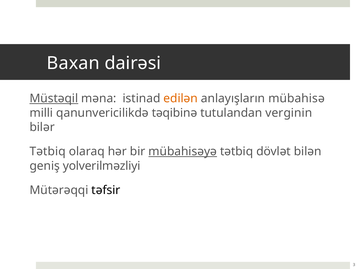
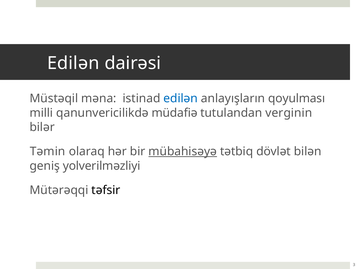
Baxan: Baxan -> Edilən (73, 63)
Müstəqil underline: present -> none (54, 99)
edilən colour: orange -> blue (181, 99)
mübahisə: mübahisə -> qoyulması (297, 99)
təqibinə: təqibinə -> müdafiə (175, 113)
Tətbiq: Tətbiq -> Təmin (48, 152)
